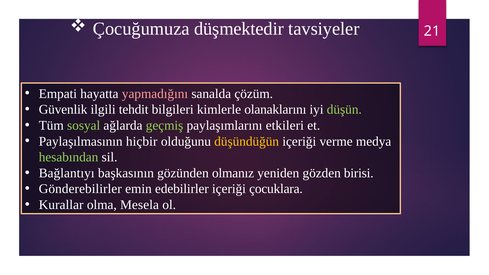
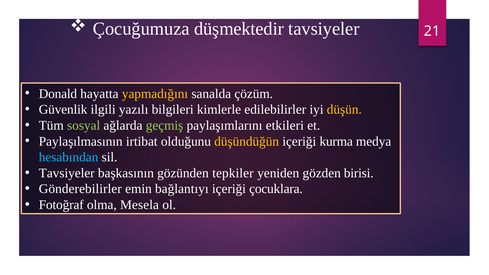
Empati: Empati -> Donald (58, 94)
yapmadığını colour: pink -> yellow (155, 94)
tehdit: tehdit -> yazılı (134, 110)
olanaklarını: olanaklarını -> edilebilirler (275, 110)
düşün colour: light green -> yellow (344, 110)
hiçbir: hiçbir -> irtibat (142, 141)
verme: verme -> kurma (336, 141)
hesabından colour: light green -> light blue (69, 157)
Bağlantıyı: Bağlantıyı -> Tavsiyeler (67, 173)
olmanız: olmanız -> tepkiler (233, 173)
edebilirler: edebilirler -> bağlantıyı (182, 189)
Kurallar: Kurallar -> Fotoğraf (61, 205)
